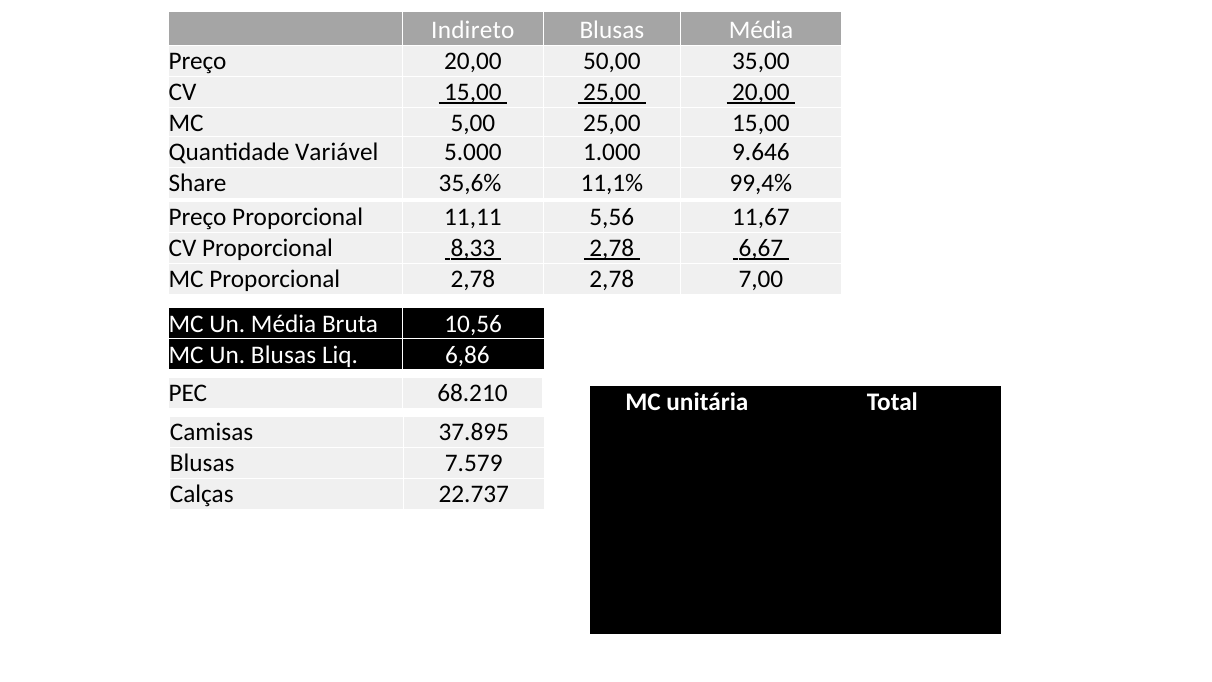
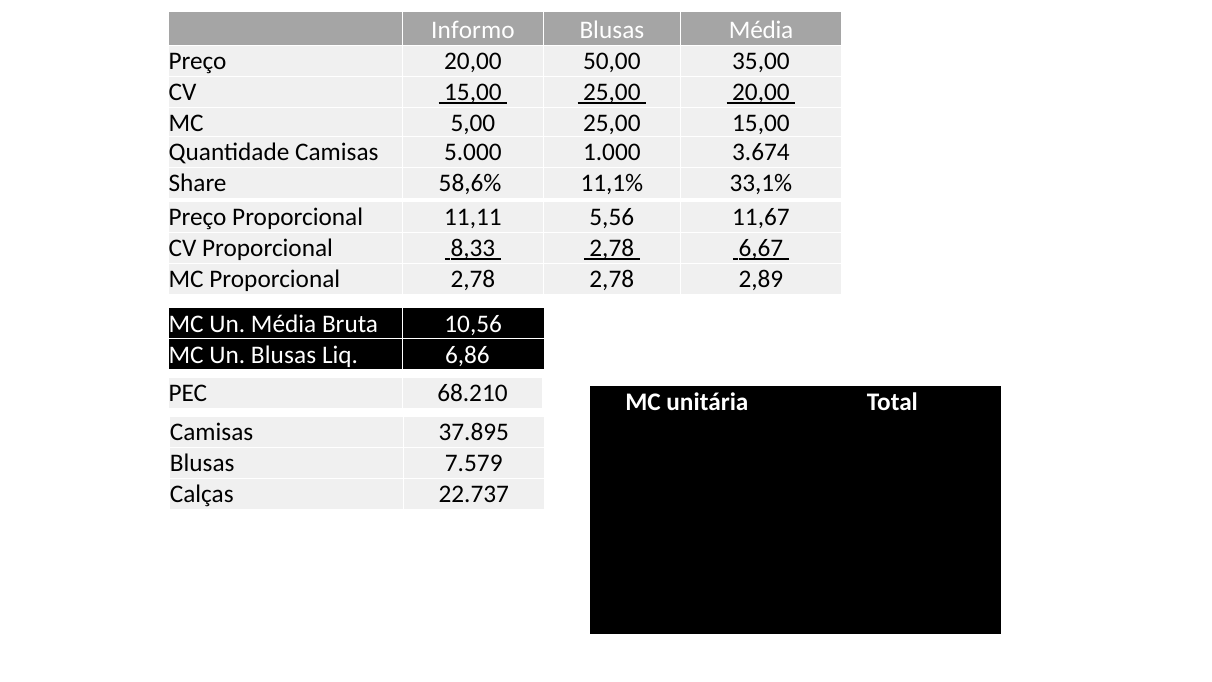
Indireto: Indireto -> Informo (473, 30)
Quantidade Variável: Variável -> Camisas (337, 152)
9.646: 9.646 -> 3.674 (761, 152)
35,6%: 35,6% -> 58,6% (470, 183)
99,4%: 99,4% -> 33,1% (761, 183)
7,00: 7,00 -> 2,89 (761, 279)
